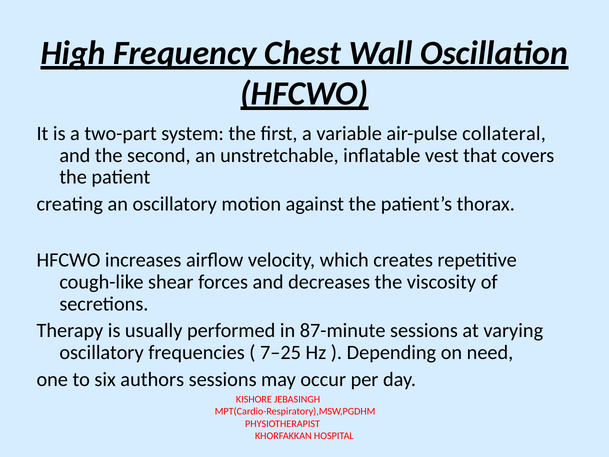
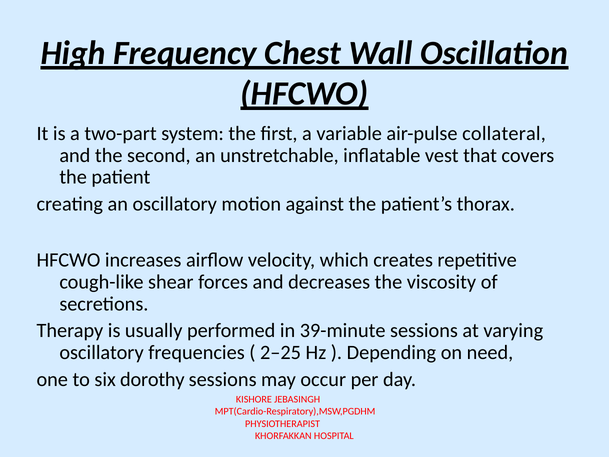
87-minute: 87-minute -> 39-minute (343, 331)
7–25: 7–25 -> 2–25 (281, 353)
authors: authors -> dorothy (152, 379)
